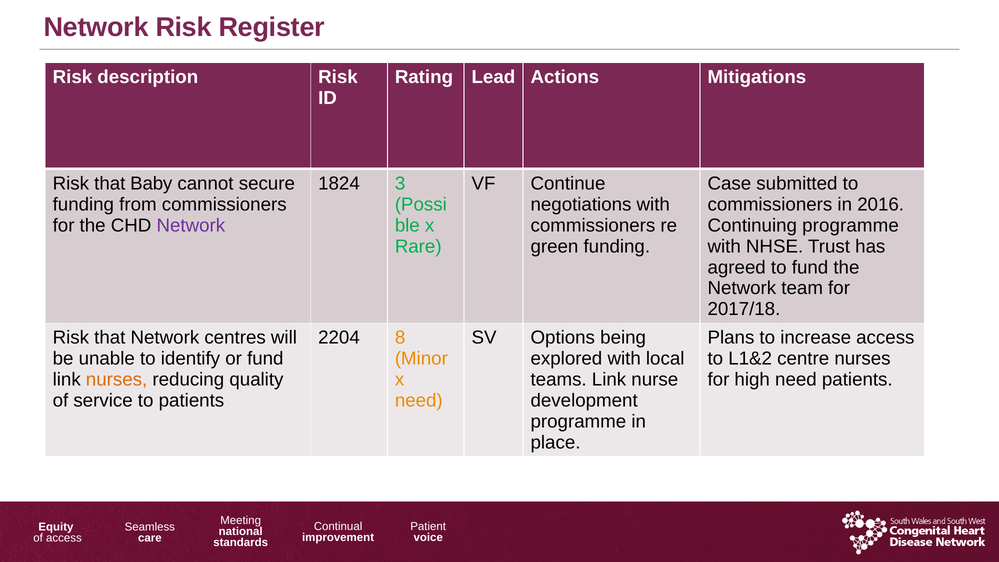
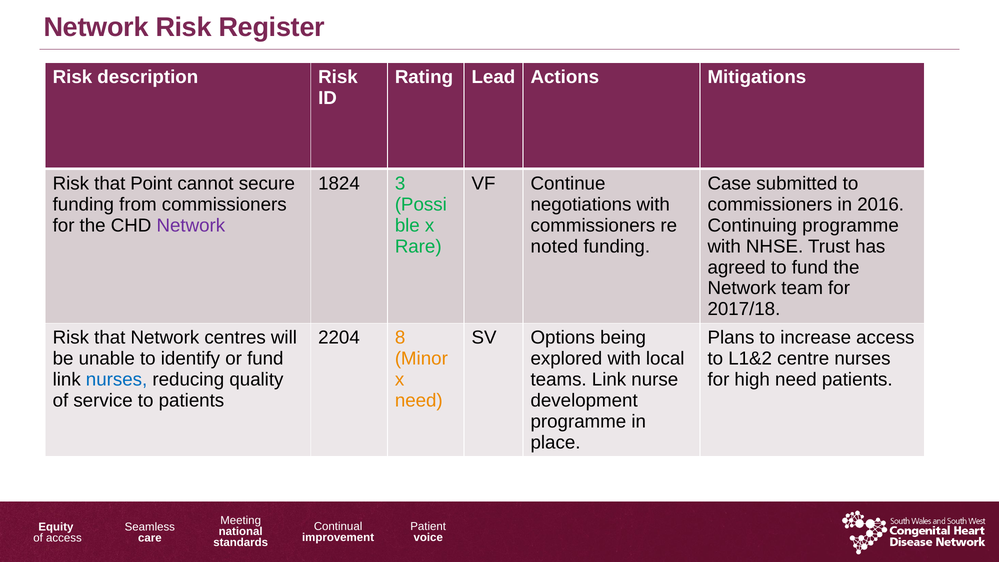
Baby: Baby -> Point (151, 183)
green: green -> noted (554, 246)
nurses colour: orange -> blue (117, 380)
